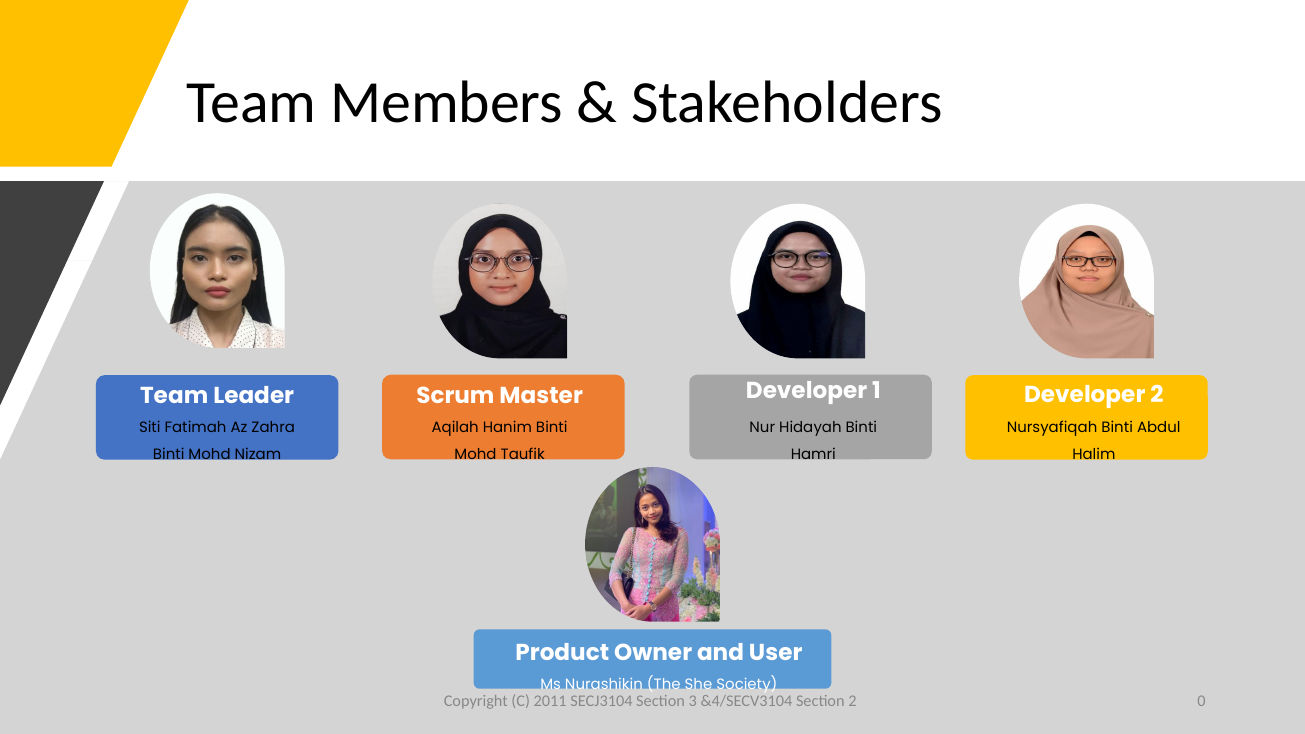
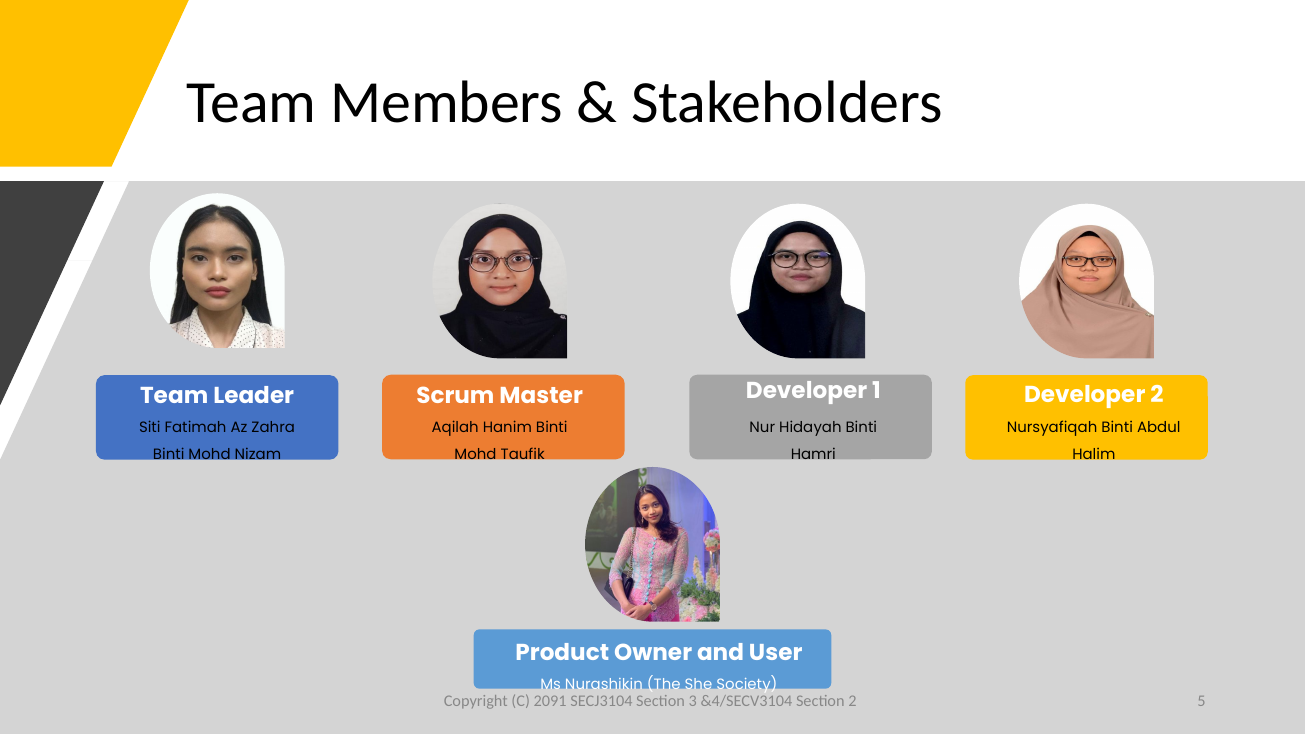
2011: 2011 -> 2091 (550, 701)
0: 0 -> 5 (1201, 701)
